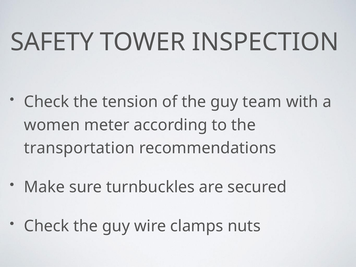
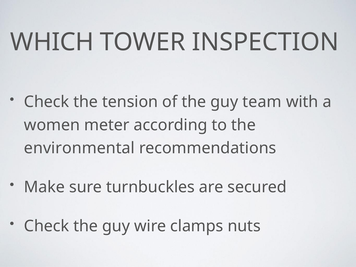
SAFETY: SAFETY -> WHICH (52, 42)
transportation: transportation -> environmental (79, 148)
